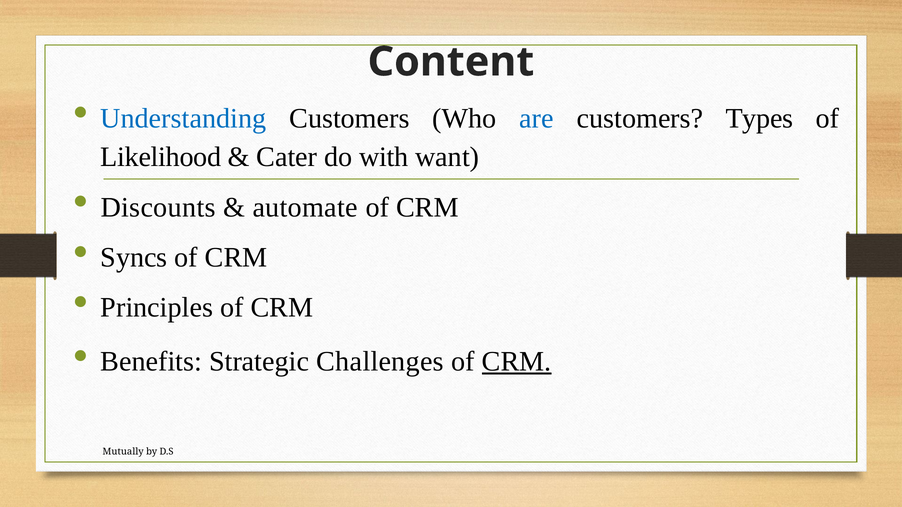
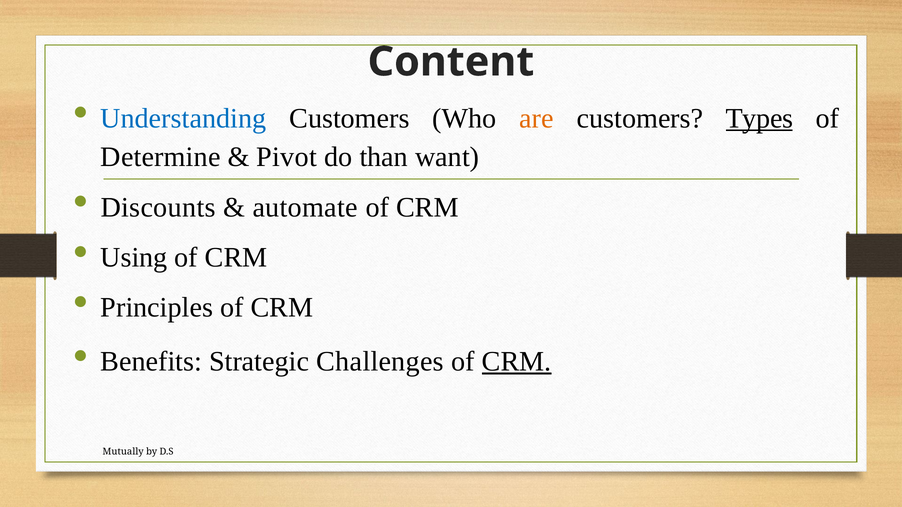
are colour: blue -> orange (536, 118)
Types underline: none -> present (759, 118)
Likelihood: Likelihood -> Determine (161, 157)
Cater: Cater -> Pivot (287, 157)
with: with -> than (384, 157)
Syncs: Syncs -> Using (134, 258)
